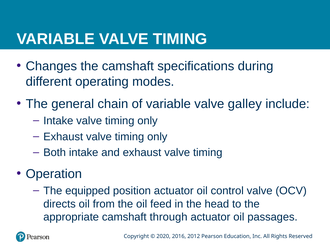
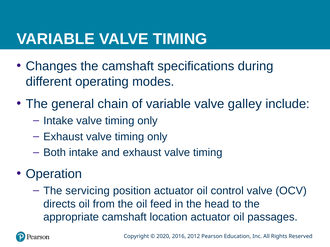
equipped: equipped -> servicing (88, 191)
through: through -> location (169, 218)
